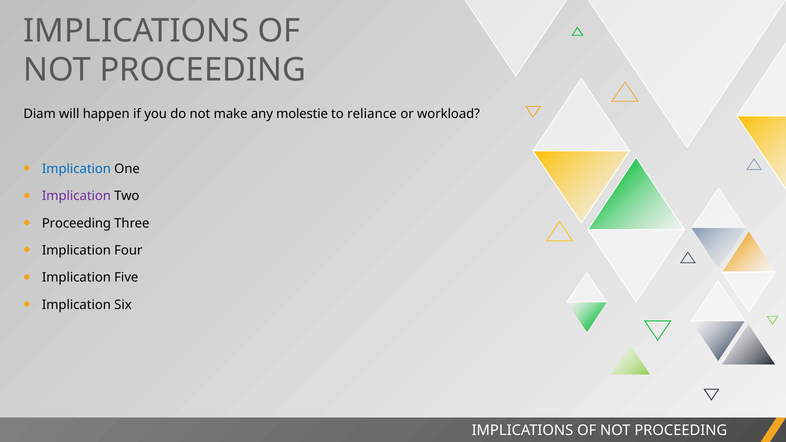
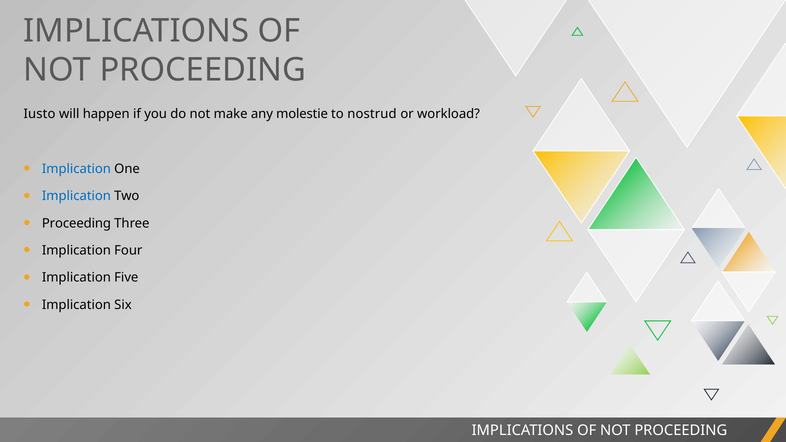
Diam: Diam -> Iusto (39, 114)
reliance: reliance -> nostrud (372, 114)
Implication colour: purple -> blue (76, 196)
